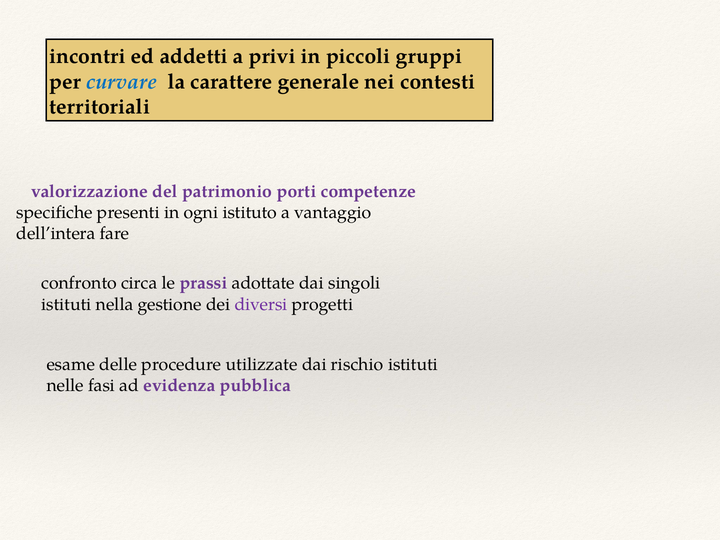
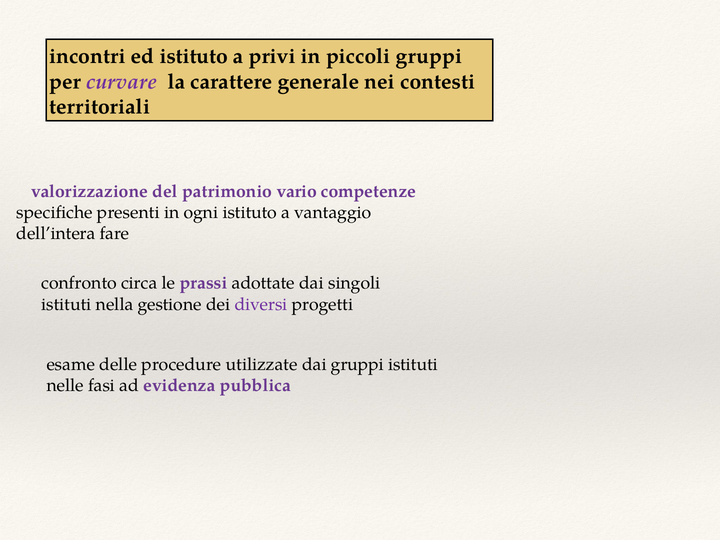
ed addetti: addetti -> istituto (194, 56)
curvare colour: blue -> purple (121, 82)
porti: porti -> vario (297, 191)
dai rischio: rischio -> gruppi (357, 364)
